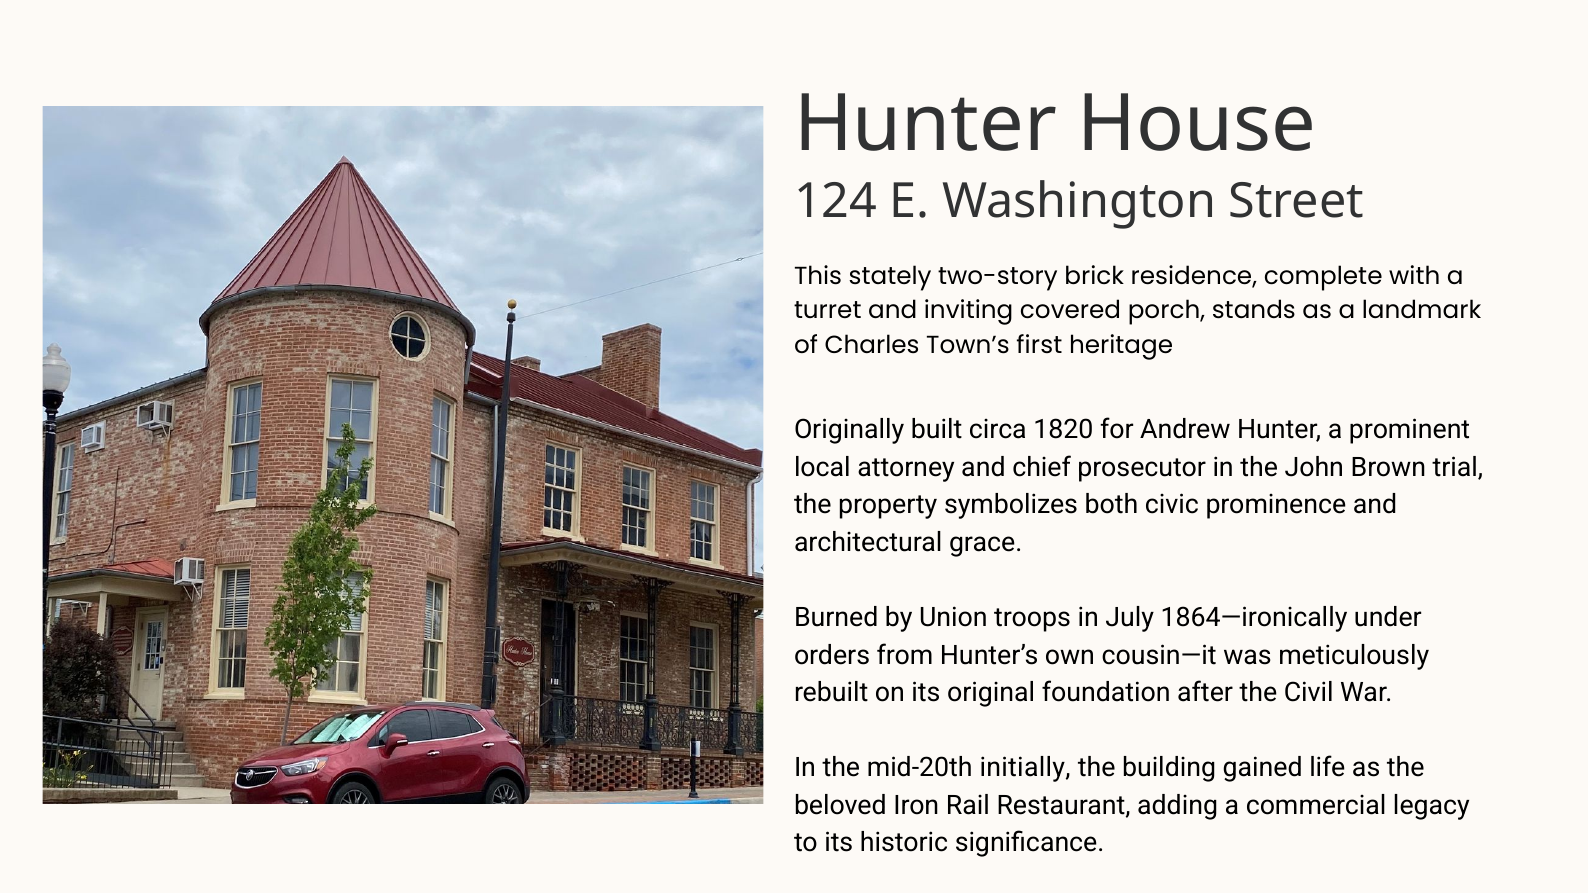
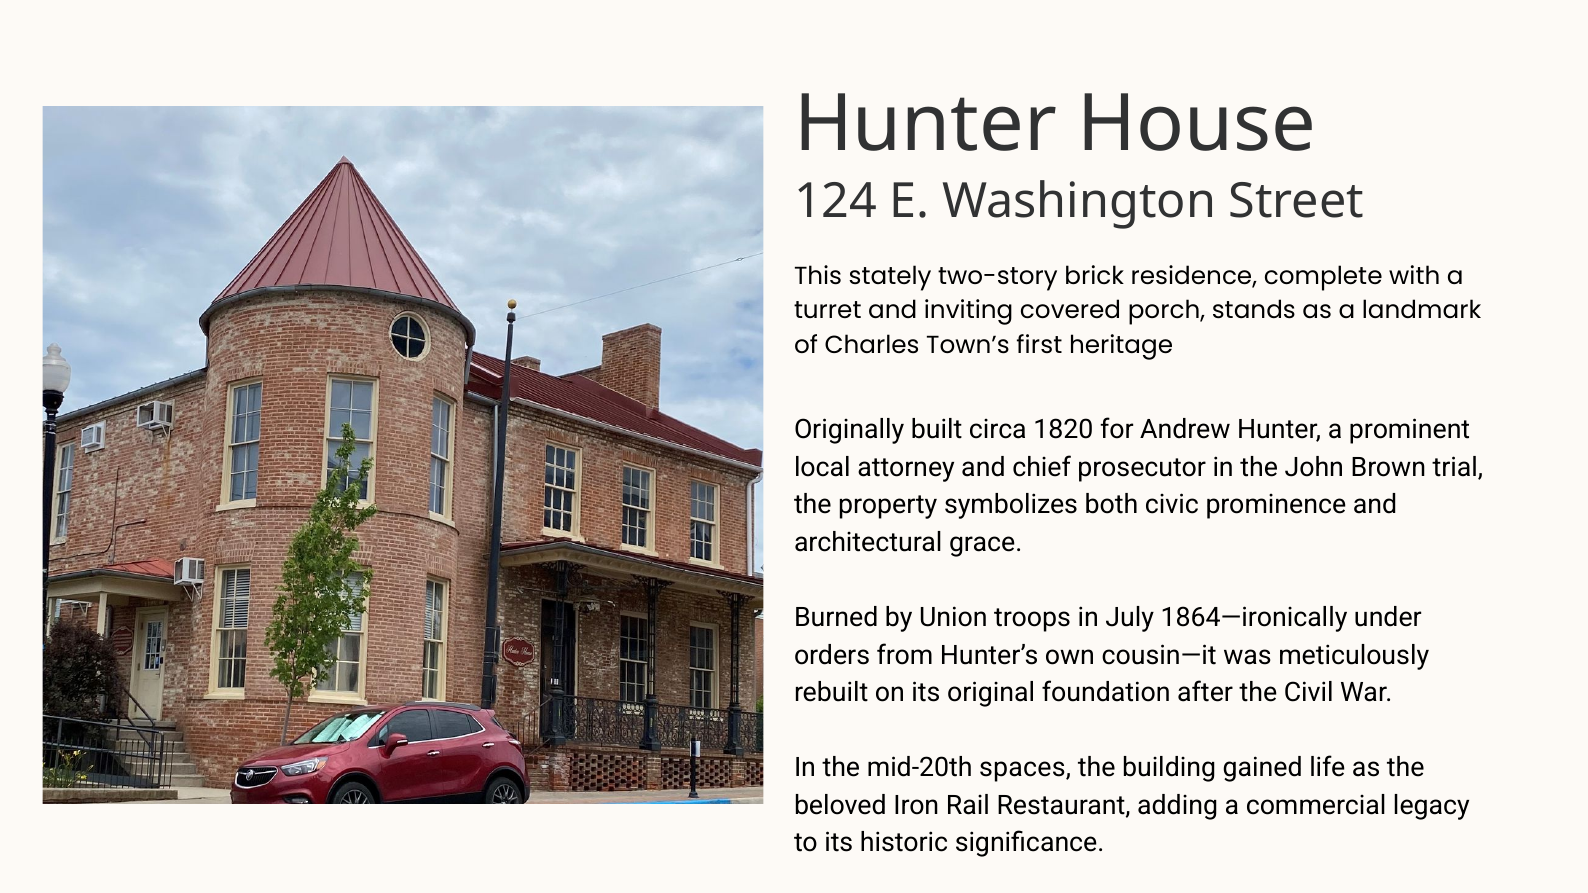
initially: initially -> spaces (1025, 768)
